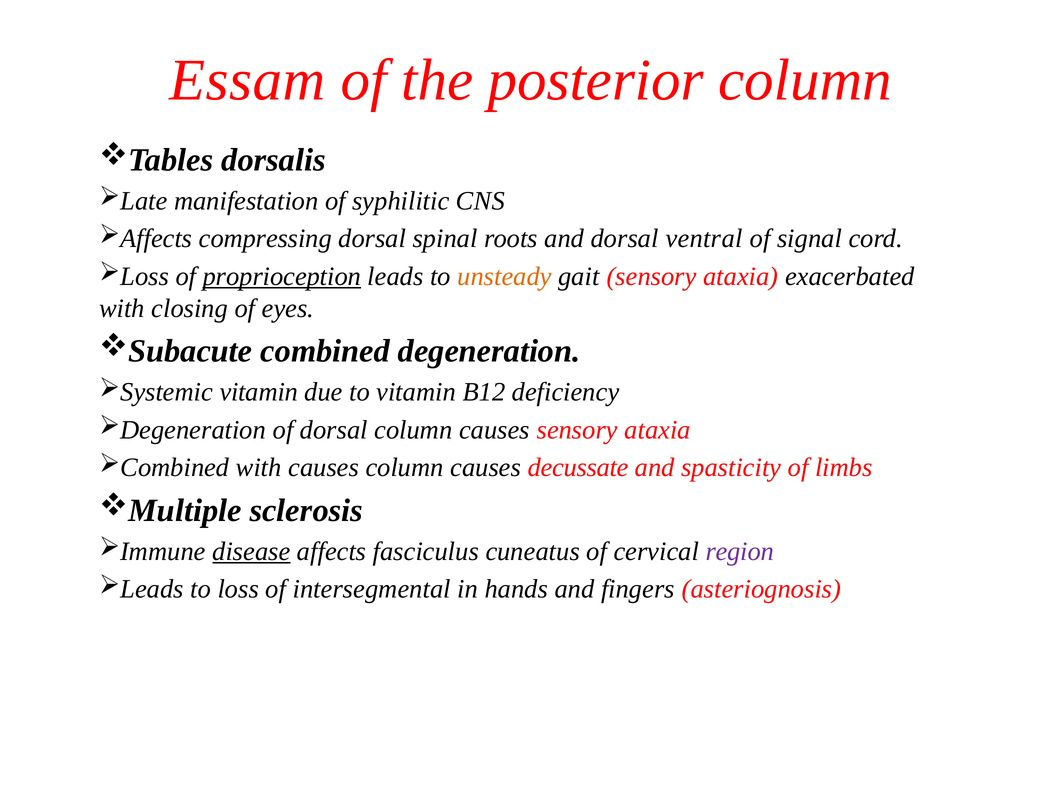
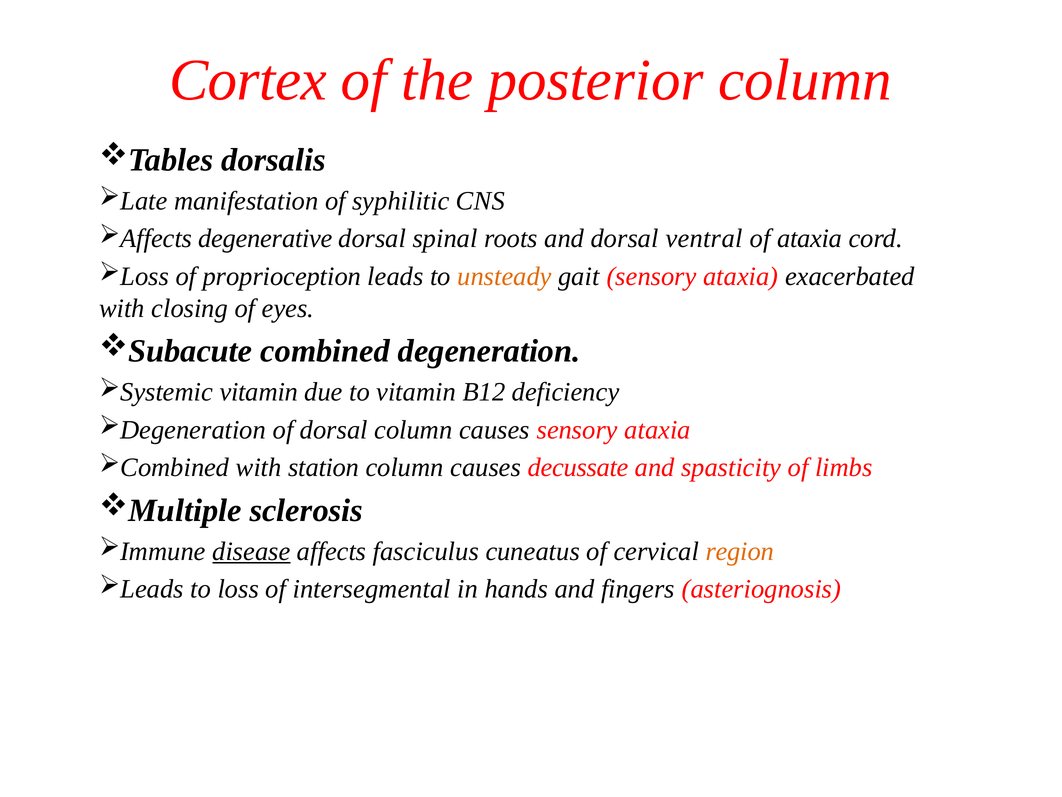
Essam: Essam -> Cortex (248, 80)
compressing: compressing -> degenerative (265, 238)
of signal: signal -> ataxia (810, 238)
proprioception underline: present -> none (282, 276)
with causes: causes -> station (324, 467)
region colour: purple -> orange (740, 551)
